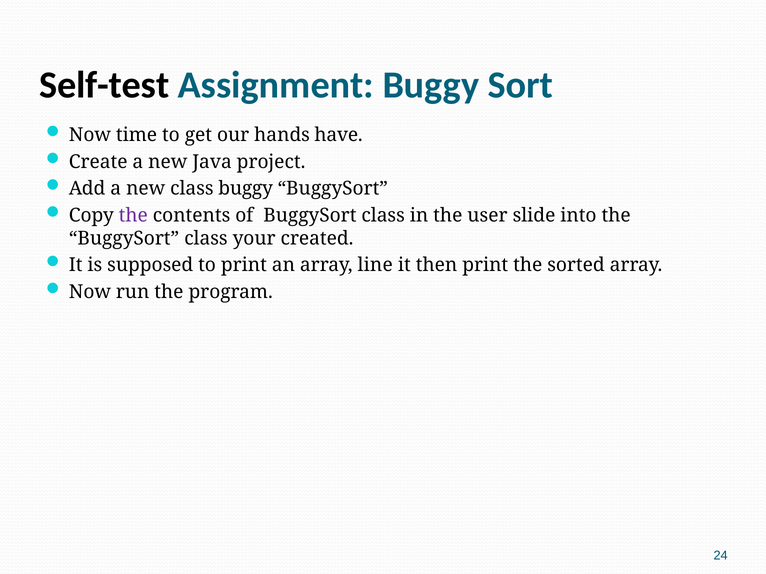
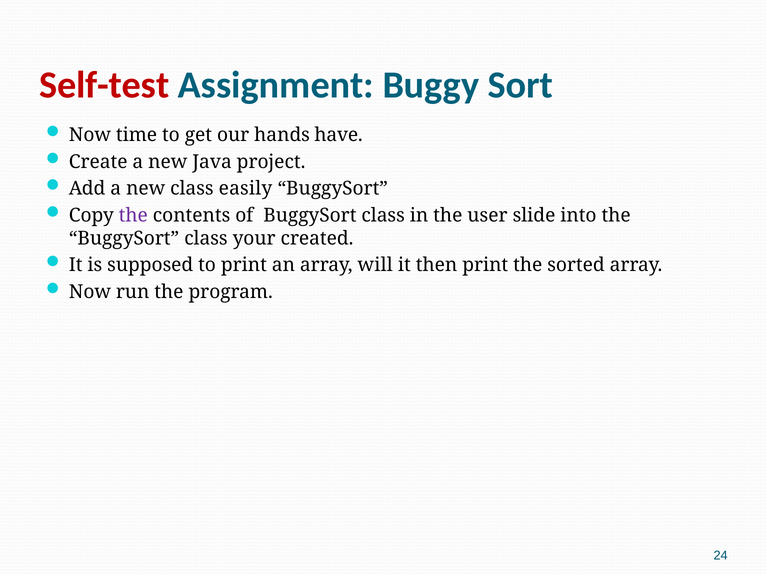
Self-test colour: black -> red (104, 85)
class buggy: buggy -> easily (245, 189)
line: line -> will (375, 265)
